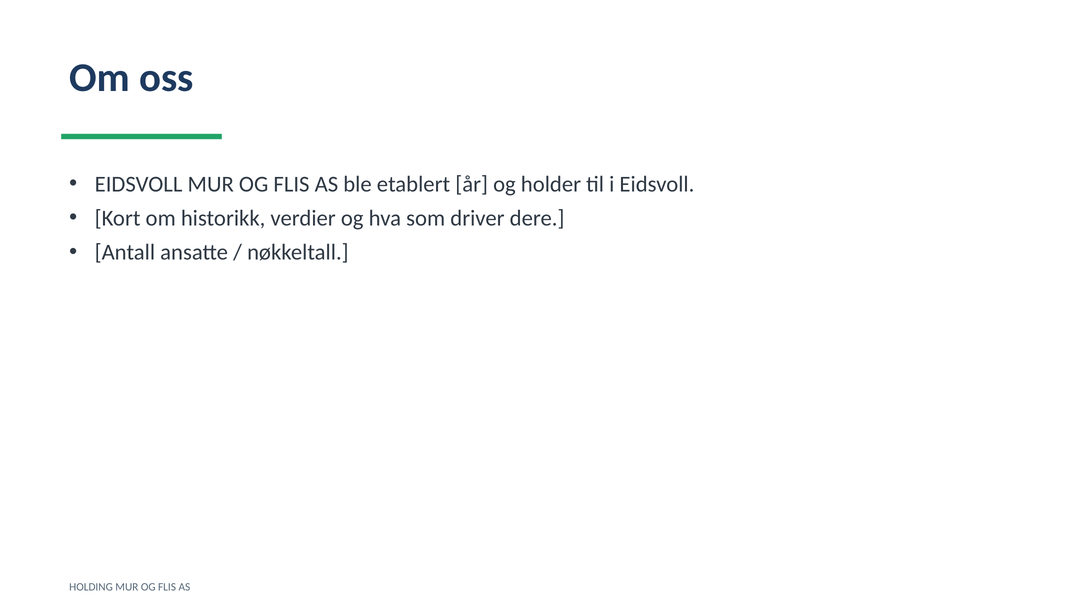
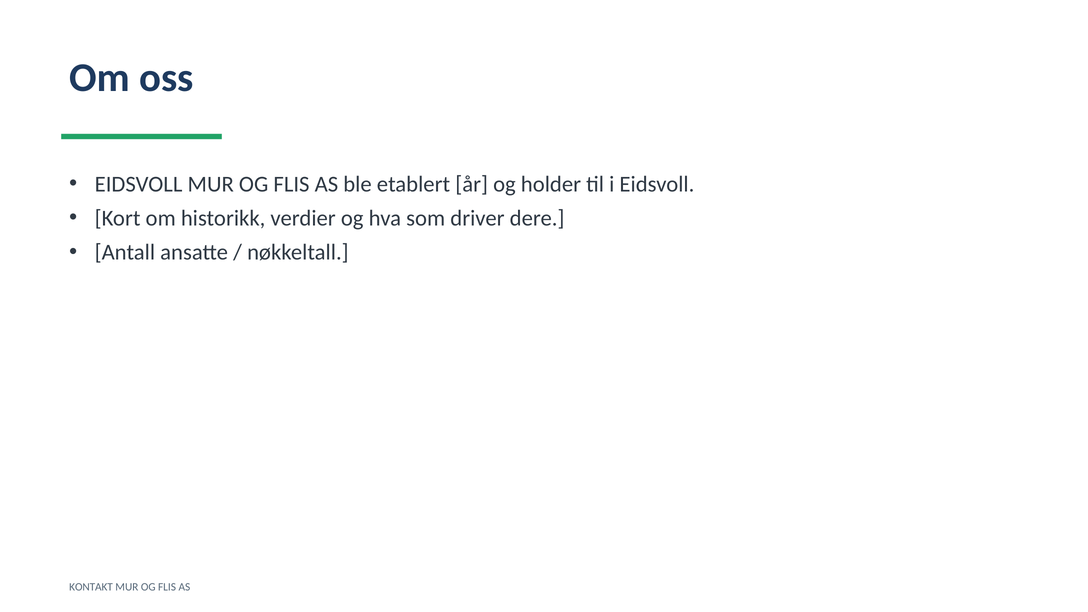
HOLDING: HOLDING -> KONTAKT (91, 587)
